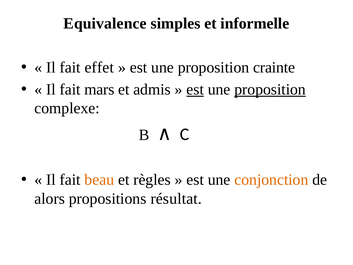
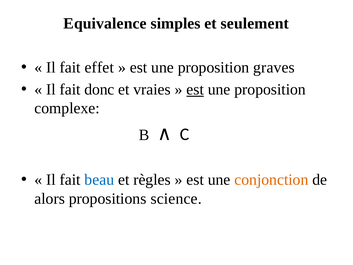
informelle: informelle -> seulement (255, 23)
crainte: crainte -> graves (274, 67)
mars: mars -> donc (99, 89)
admis: admis -> vraies (152, 89)
proposition underline: present -> none (270, 89)
beau colour: orange -> blue (99, 180)
résultat: résultat -> science (176, 198)
